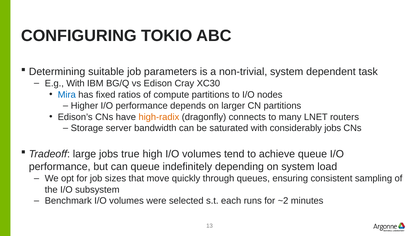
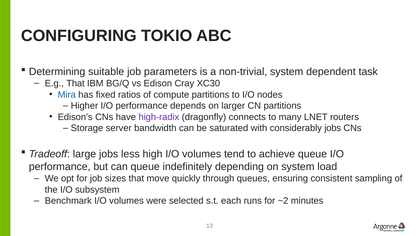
E.g With: With -> That (75, 83)
high-radix colour: orange -> purple (159, 117)
true: true -> less (130, 154)
